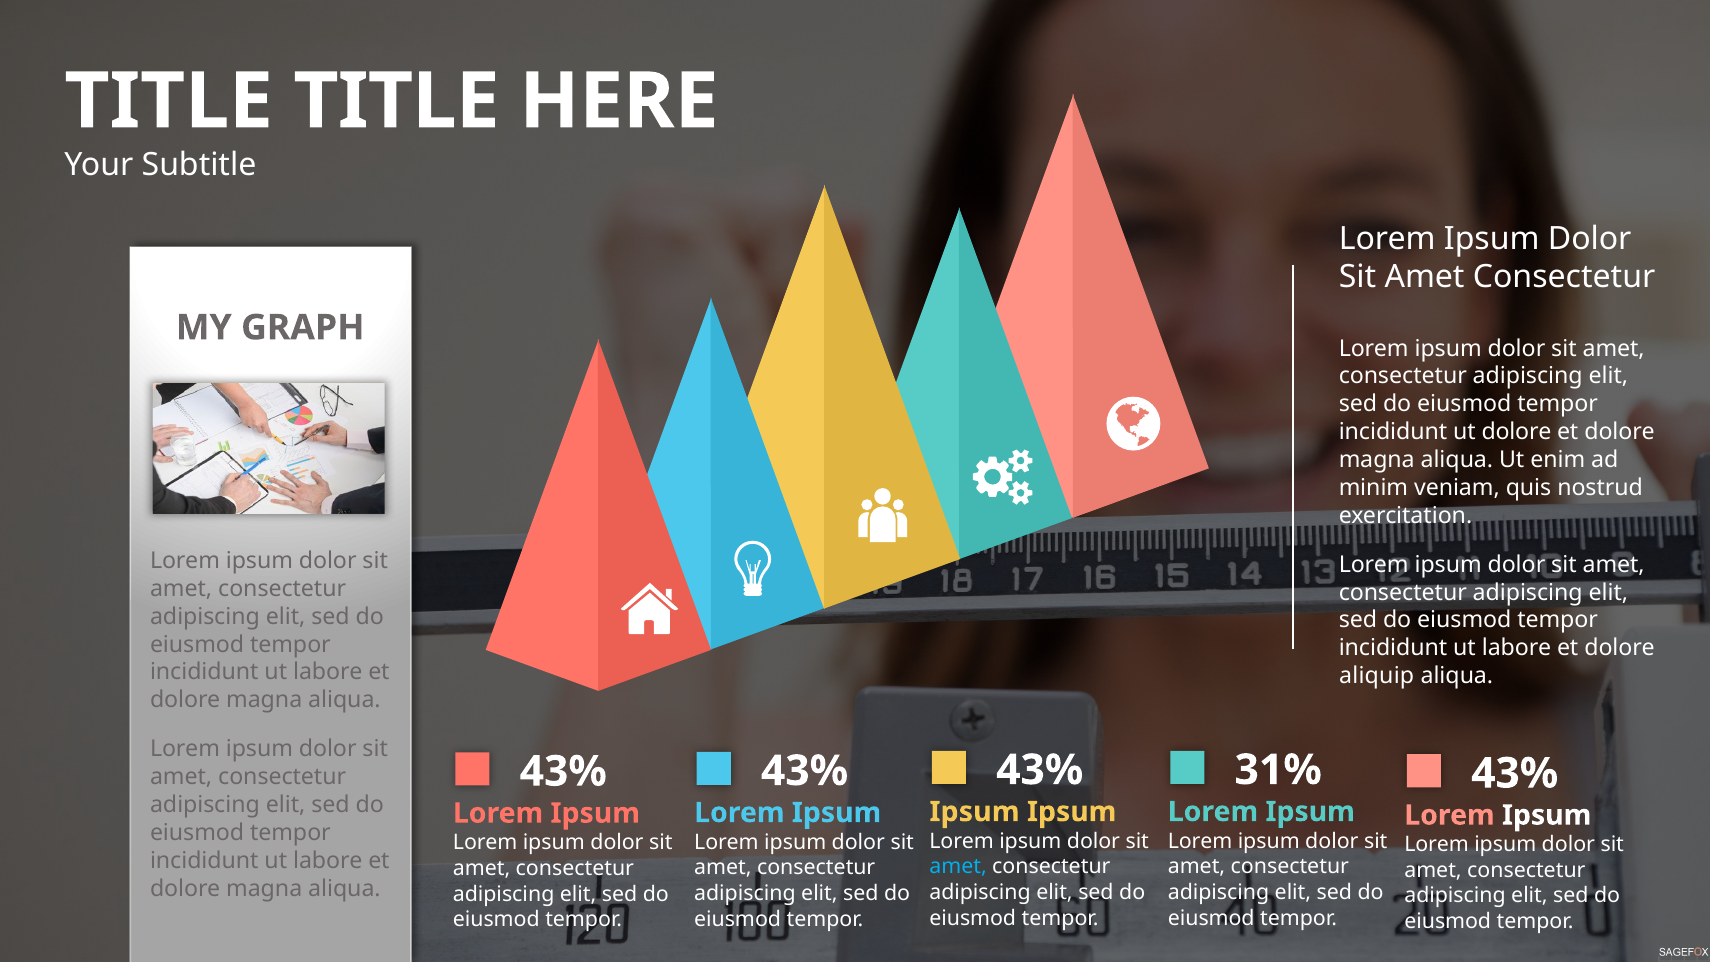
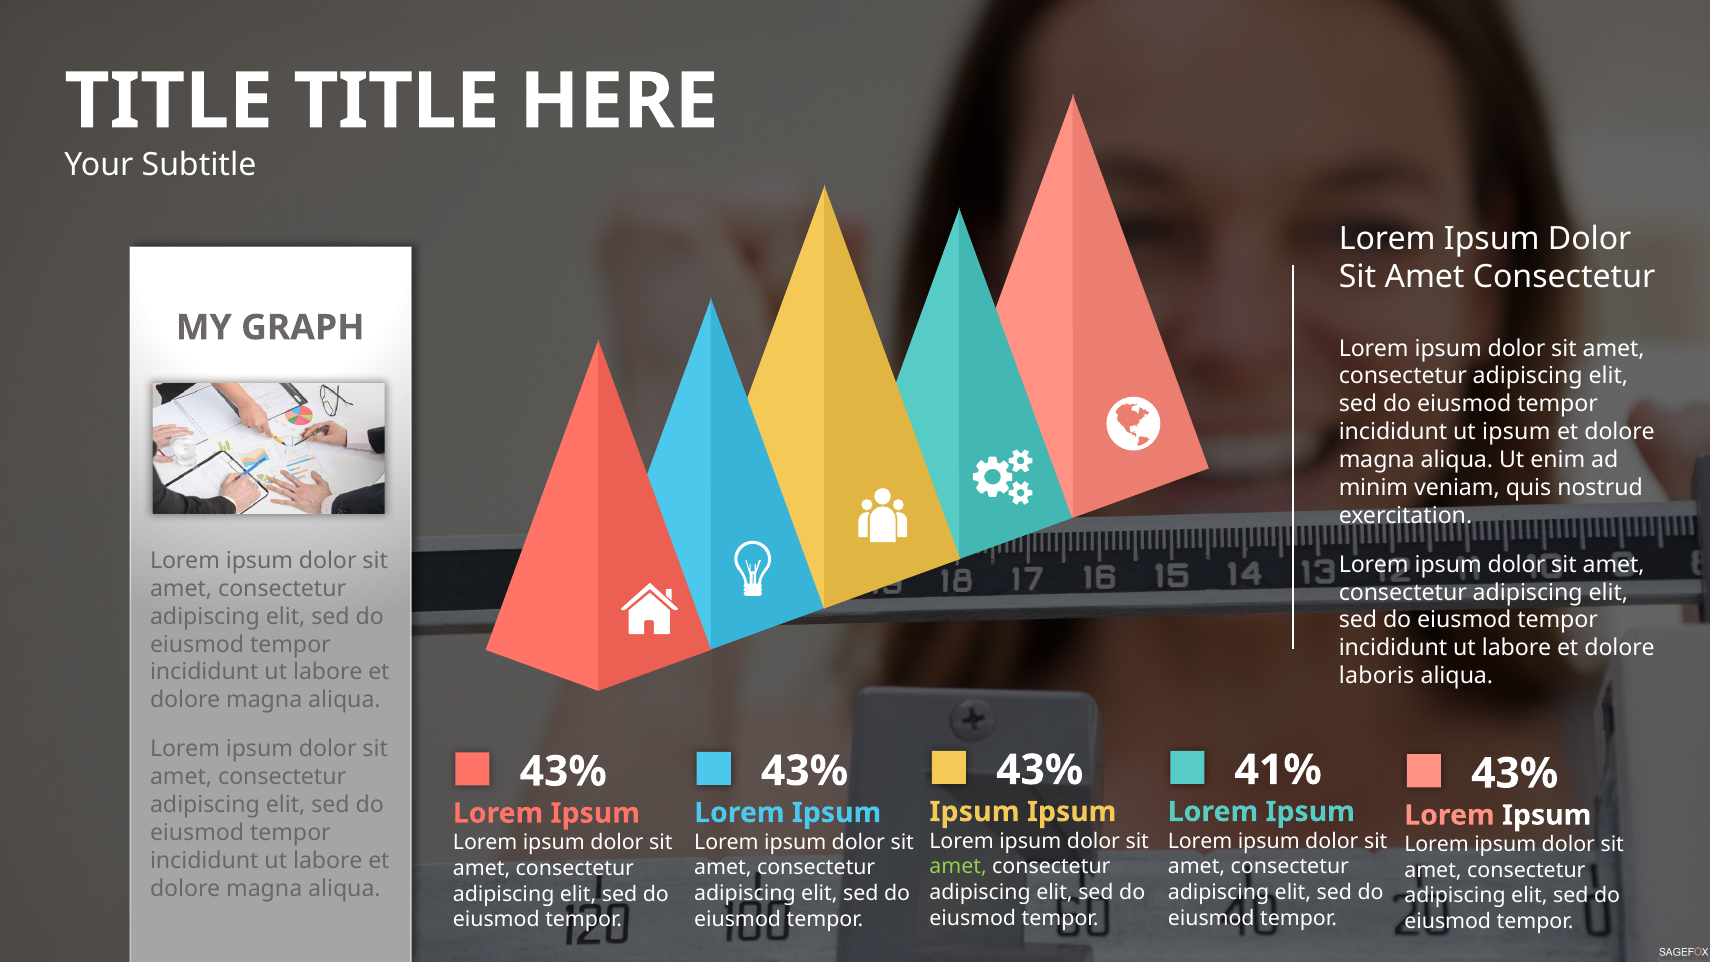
ut dolore: dolore -> ipsum (1516, 432)
aliquip: aliquip -> laboris (1377, 676)
31%: 31% -> 41% (1278, 770)
amet colour: light blue -> light green (958, 867)
